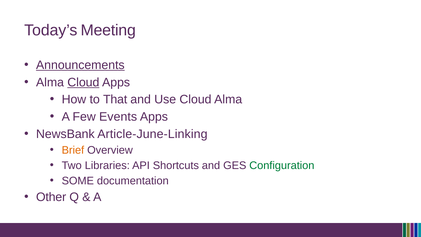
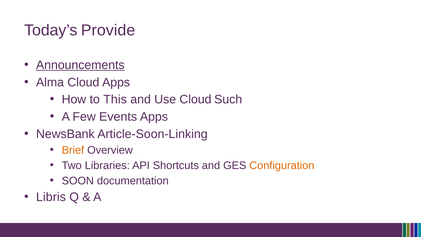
Meeting: Meeting -> Provide (108, 30)
Cloud underline: present -> none (83, 82)
That: That -> This (115, 99)
Cloud Alma: Alma -> Such (228, 99)
Article-June-Linking: Article-June-Linking -> Article-Soon-Linking (152, 134)
Configuration colour: green -> orange (282, 165)
SOME: SOME -> SOON (78, 181)
Other: Other -> Libris (51, 197)
